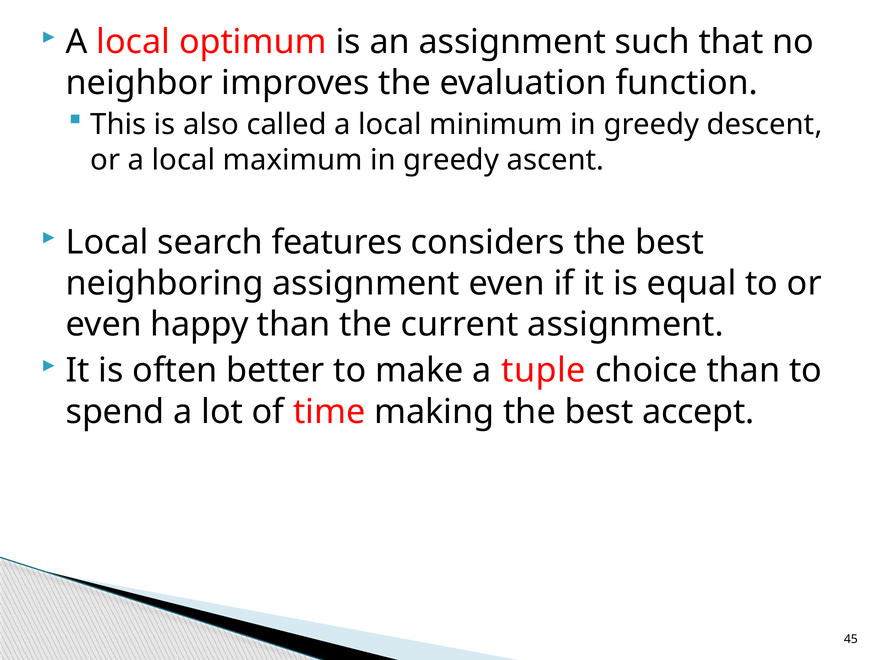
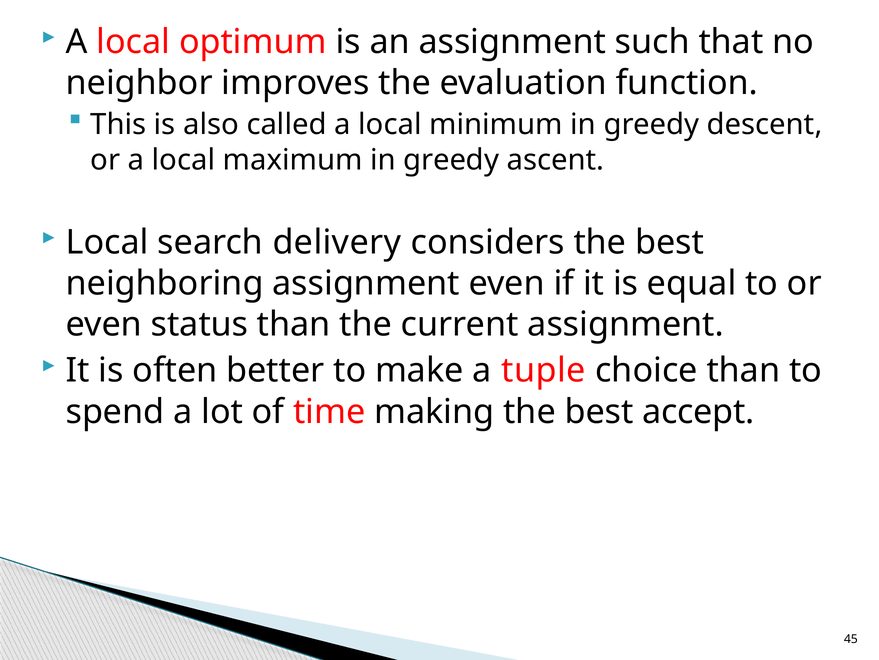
features: features -> delivery (337, 242)
happy: happy -> status (200, 324)
